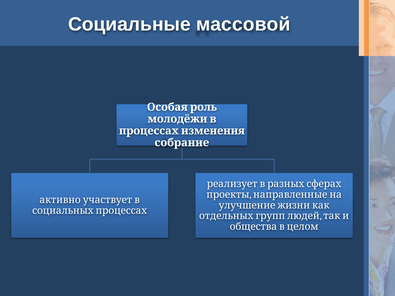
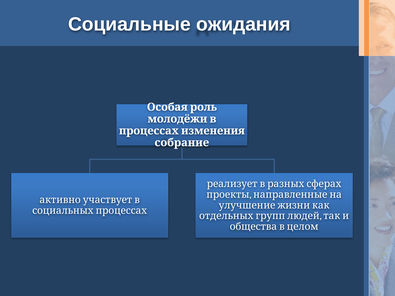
массовой: массовой -> ожидания (243, 24)
